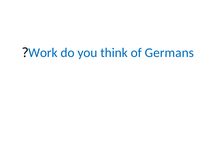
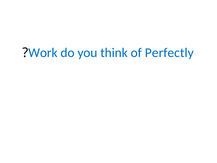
Germans: Germans -> Perfectly (169, 53)
